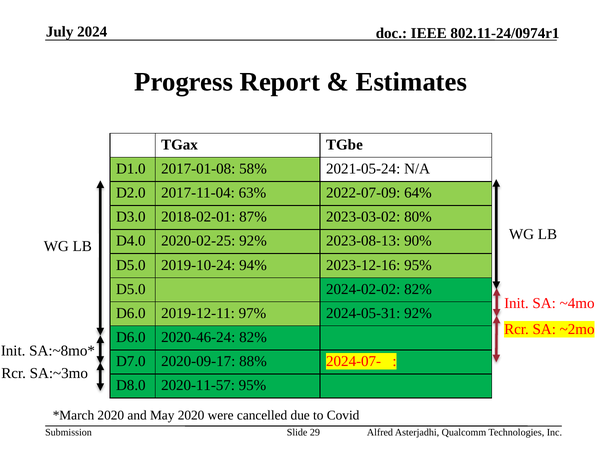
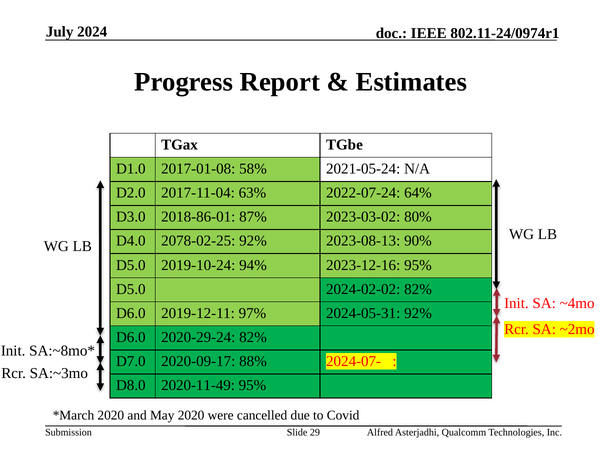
2022-07-09: 2022-07-09 -> 2022-07-24 (363, 193)
2018-02-01: 2018-02-01 -> 2018-86-01 (198, 217)
2020-02-25: 2020-02-25 -> 2078-02-25 (198, 241)
2020-46-24: 2020-46-24 -> 2020-29-24 (198, 338)
2020-11-57: 2020-11-57 -> 2020-11-49 (198, 386)
